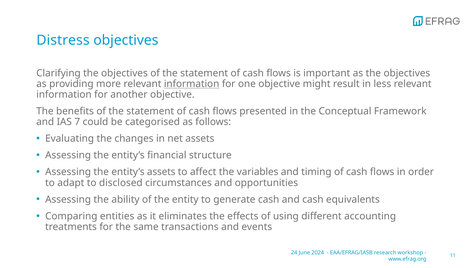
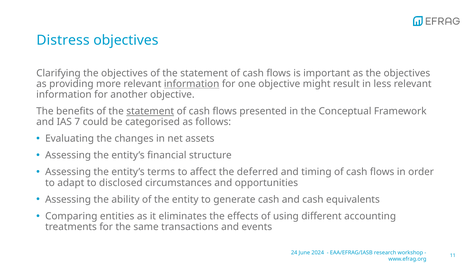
statement underline: none -> present (150, 111)
entity’s assets: assets -> terms (161, 172)
variables: variables -> deferred (258, 172)
